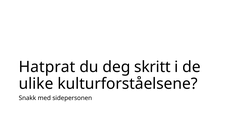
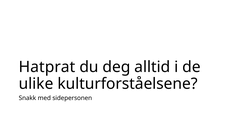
skritt: skritt -> alltid (152, 67)
